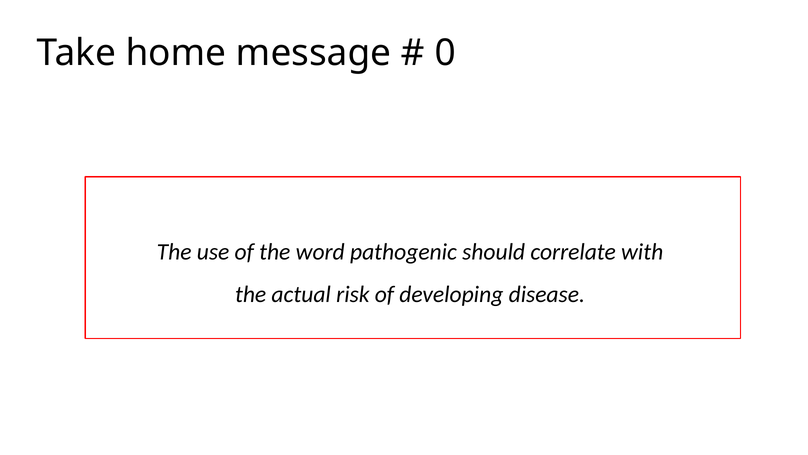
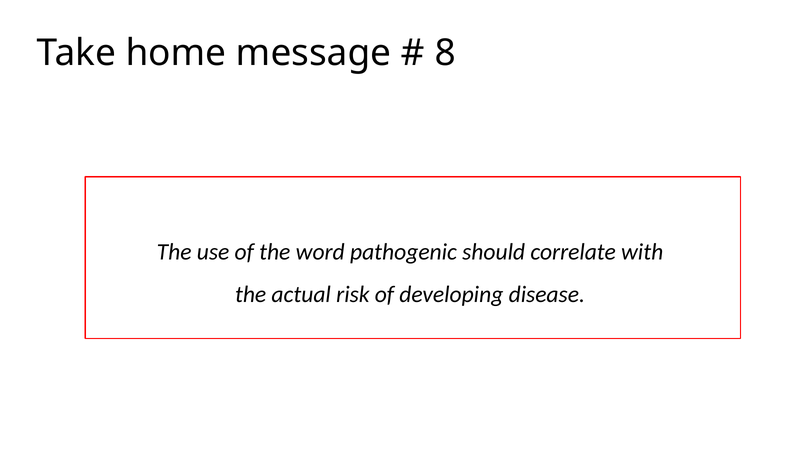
0: 0 -> 8 (445, 53)
